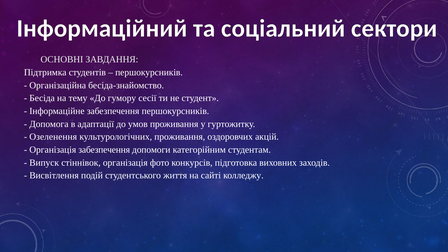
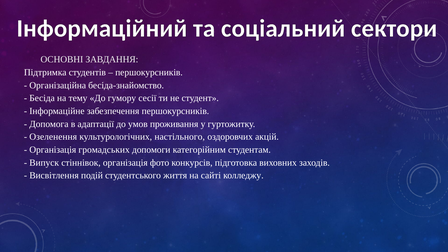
культурологічних проживання: проживання -> настільного (180, 137)
Організація забезпечення: забезпечення -> громадських (104, 150)
